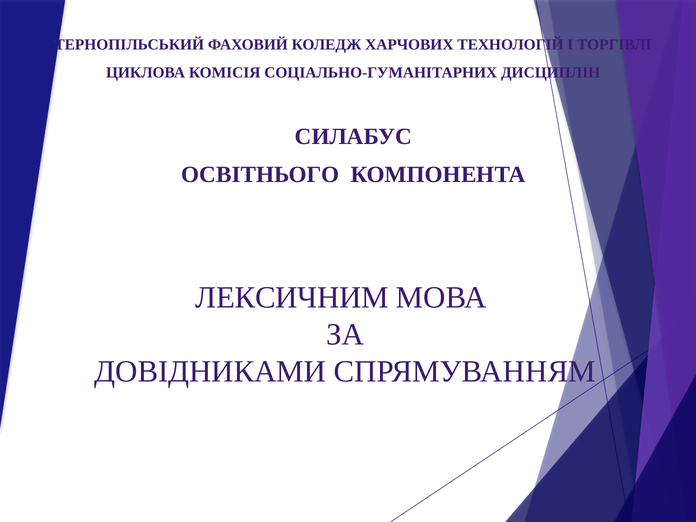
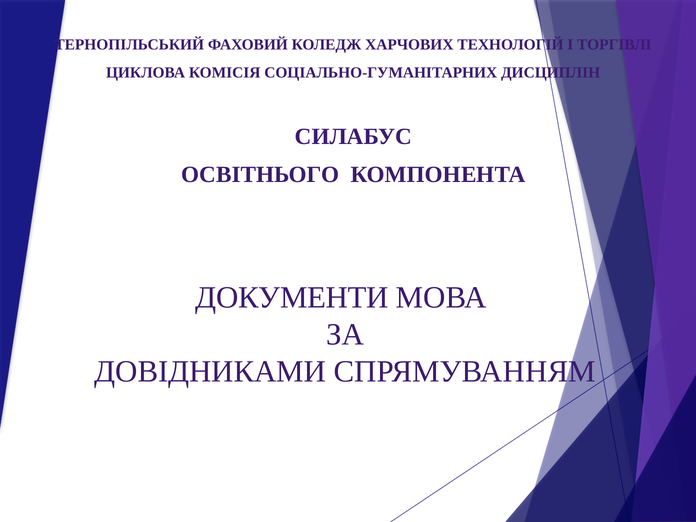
ЛЕКСИЧНИМ: ЛЕКСИЧНИМ -> ДОКУМЕНТИ (292, 298)
